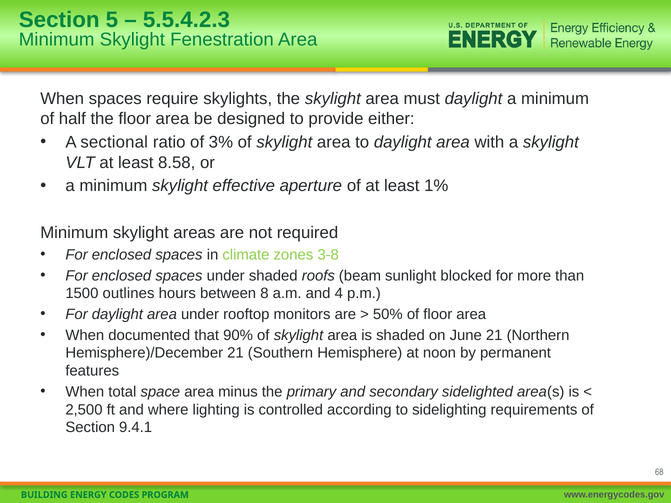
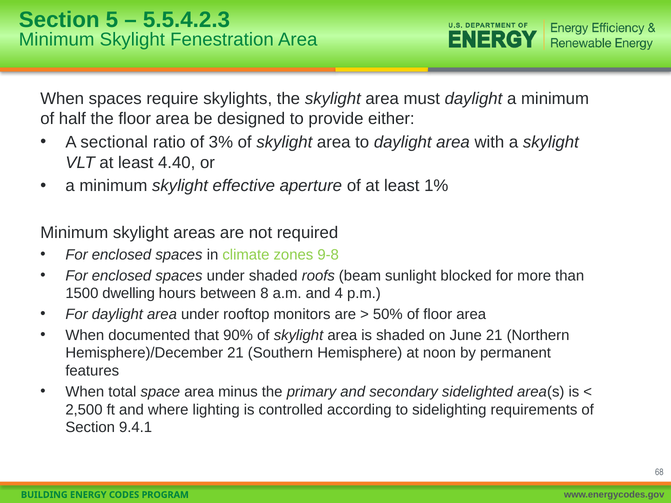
8.58: 8.58 -> 4.40 (177, 163)
3-8: 3-8 -> 9-8 (328, 255)
outlines: outlines -> dwelling (129, 294)
